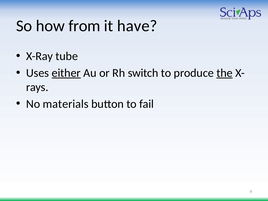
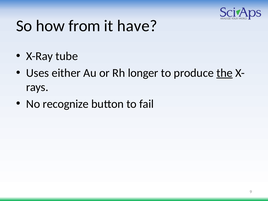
either underline: present -> none (66, 73)
switch: switch -> longer (143, 73)
materials: materials -> recognize (66, 104)
